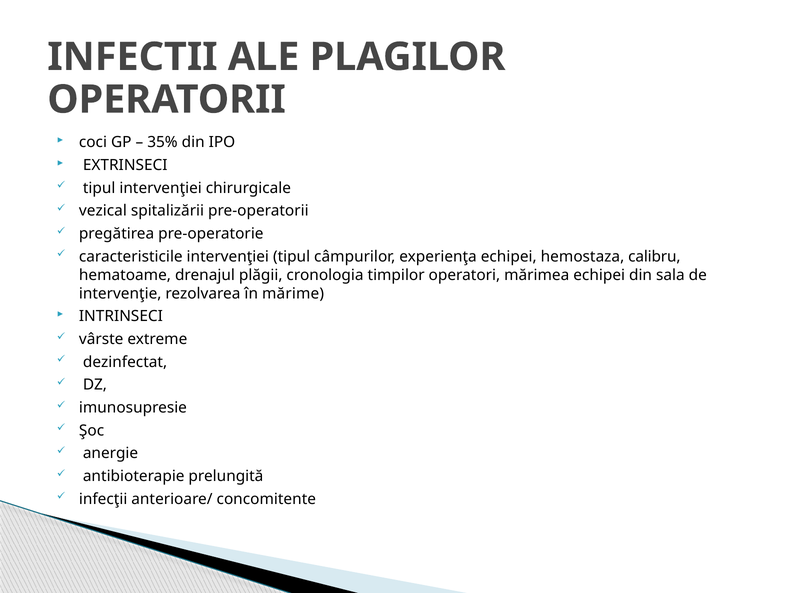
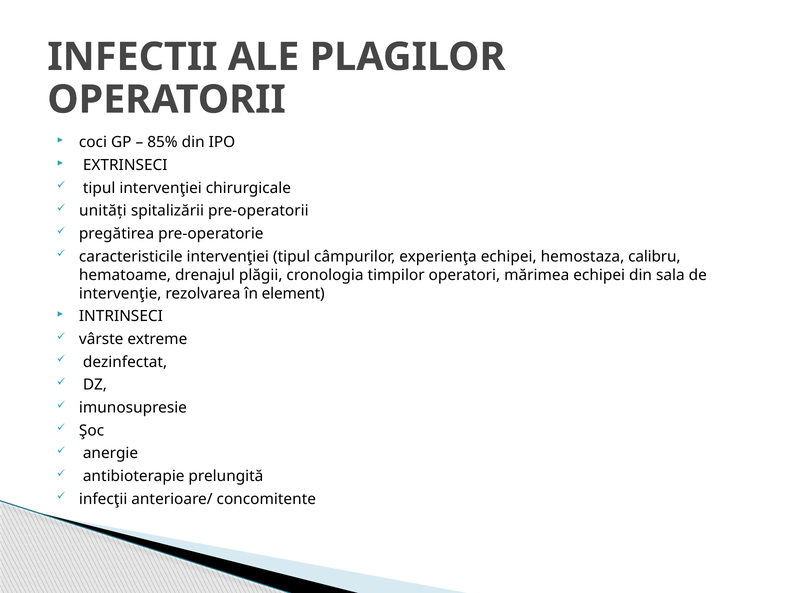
35%: 35% -> 85% (162, 142)
vezical: vezical -> unități (103, 211)
mărime: mărime -> element (293, 294)
